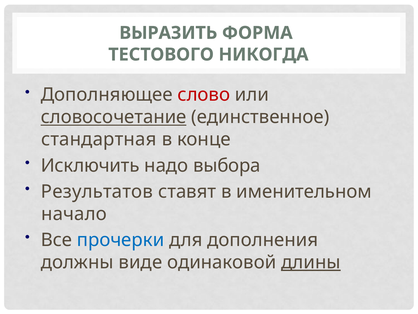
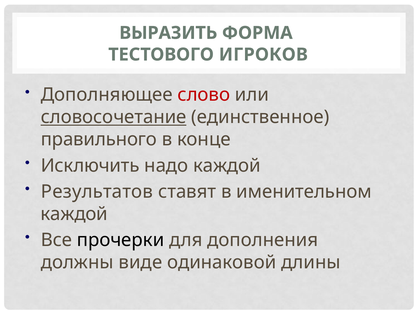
НИКОГДА: НИКОГДА -> ИГРОКОВ (263, 54)
стандартная: стандартная -> правильного (99, 139)
надо выбора: выбора -> каждой (227, 165)
начало: начало -> каждой (74, 214)
прочерки colour: blue -> black (121, 240)
длины underline: present -> none (311, 262)
